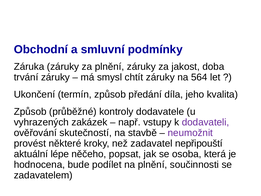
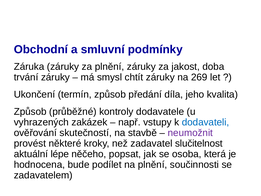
564: 564 -> 269 (199, 77)
dodavateli colour: purple -> blue (206, 122)
nepřipouští: nepřipouští -> slučitelnost (199, 143)
